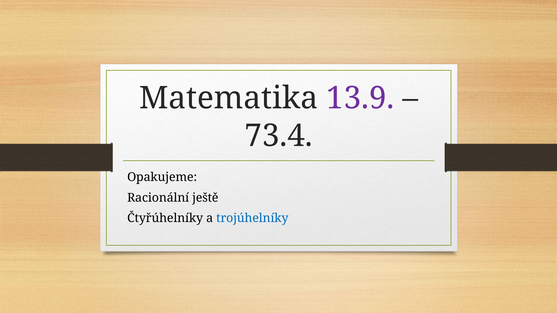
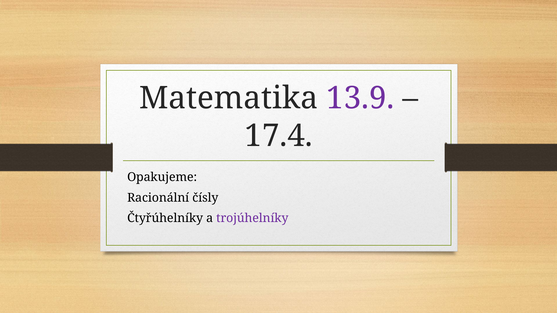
73.4: 73.4 -> 17.4 (279, 136)
ještě: ještě -> čísly (205, 198)
trojúhelníky colour: blue -> purple (252, 218)
